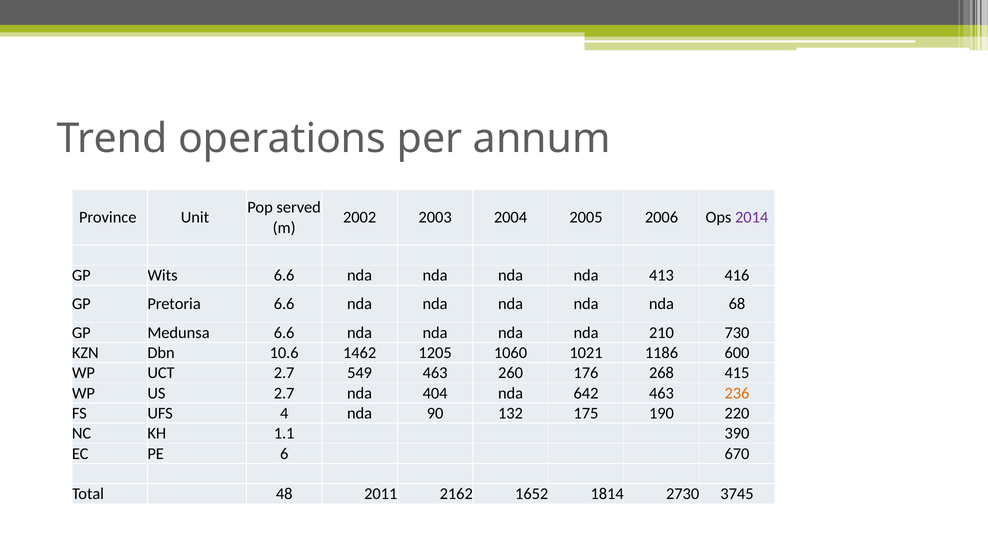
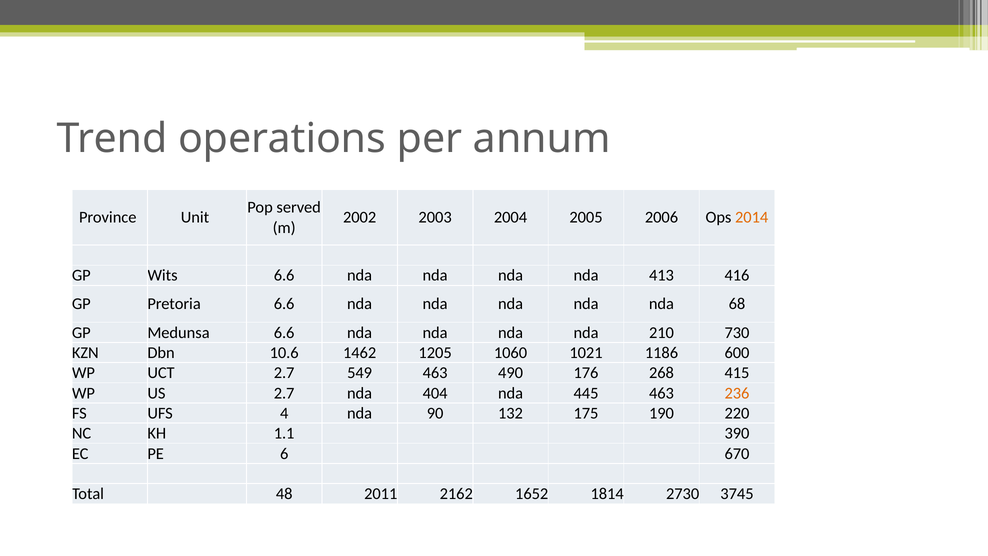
2014 colour: purple -> orange (752, 217)
260: 260 -> 490 (511, 373)
642: 642 -> 445 (586, 393)
